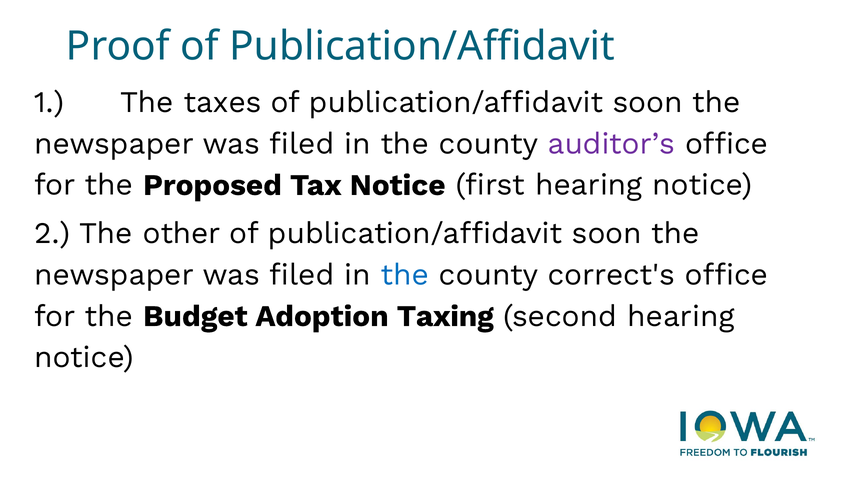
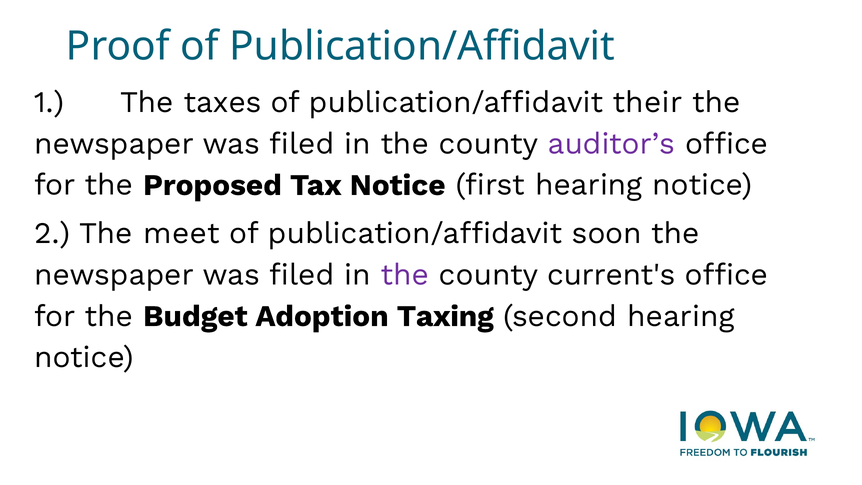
soon: soon -> their (647, 103)
other: other -> meet (181, 234)
the colour: blue -> purple (405, 275)
correct's: correct's -> current's (611, 275)
